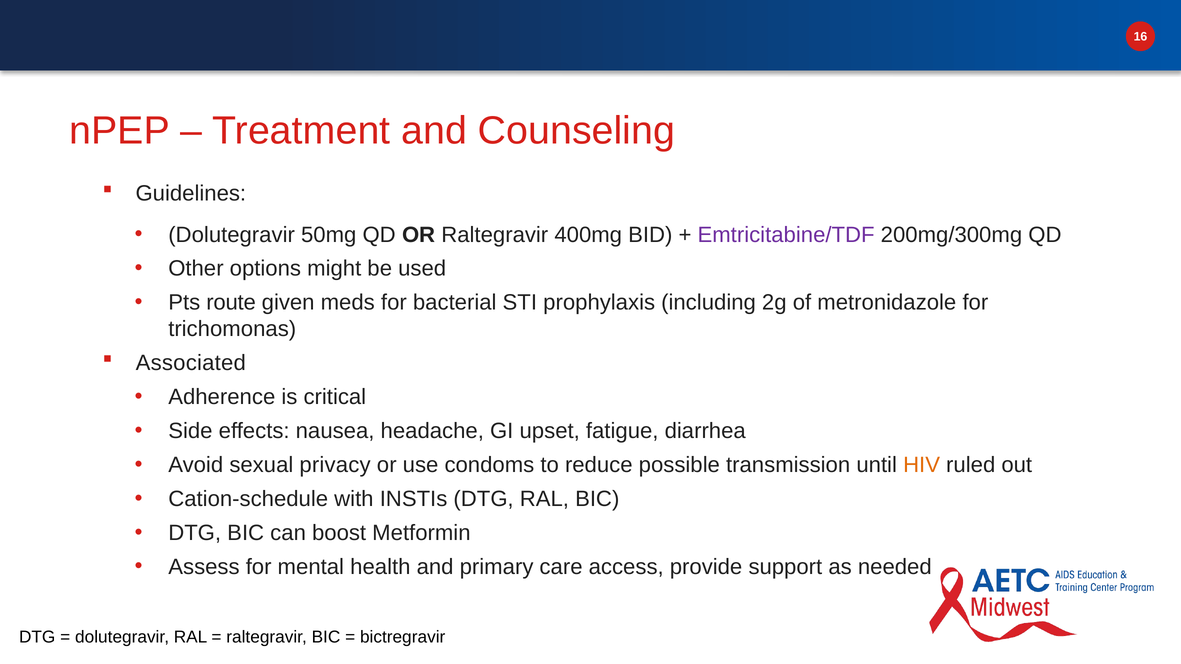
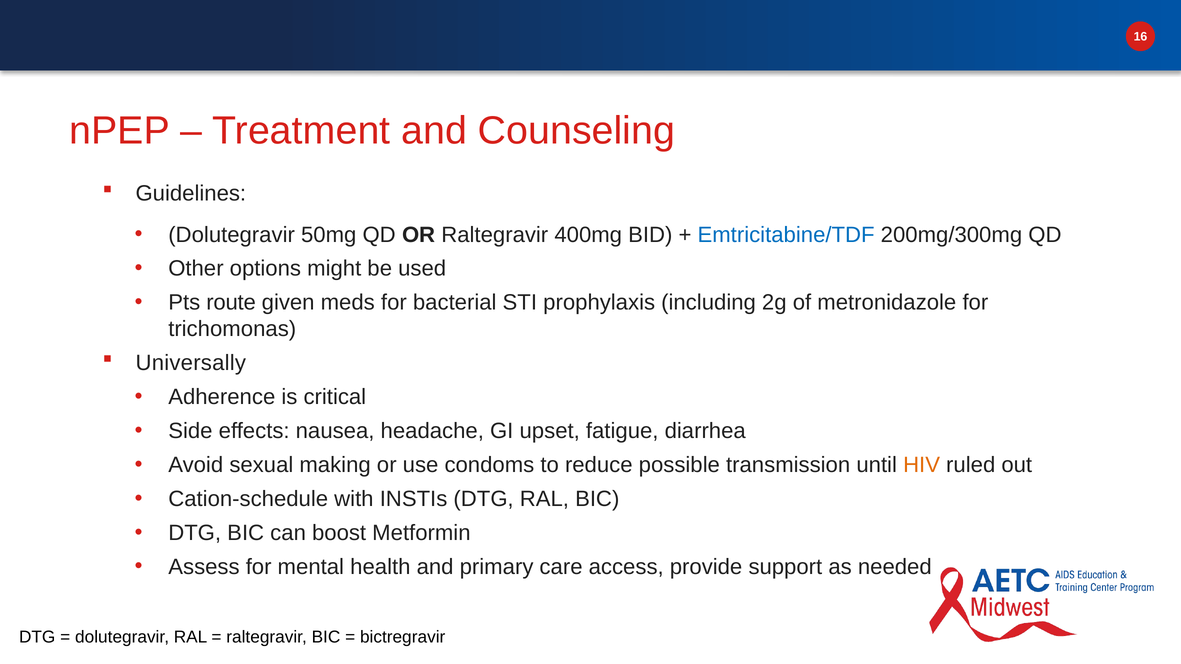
Emtricitabine/TDF colour: purple -> blue (786, 235)
Associated: Associated -> Universally (191, 363)
privacy: privacy -> making (335, 465)
